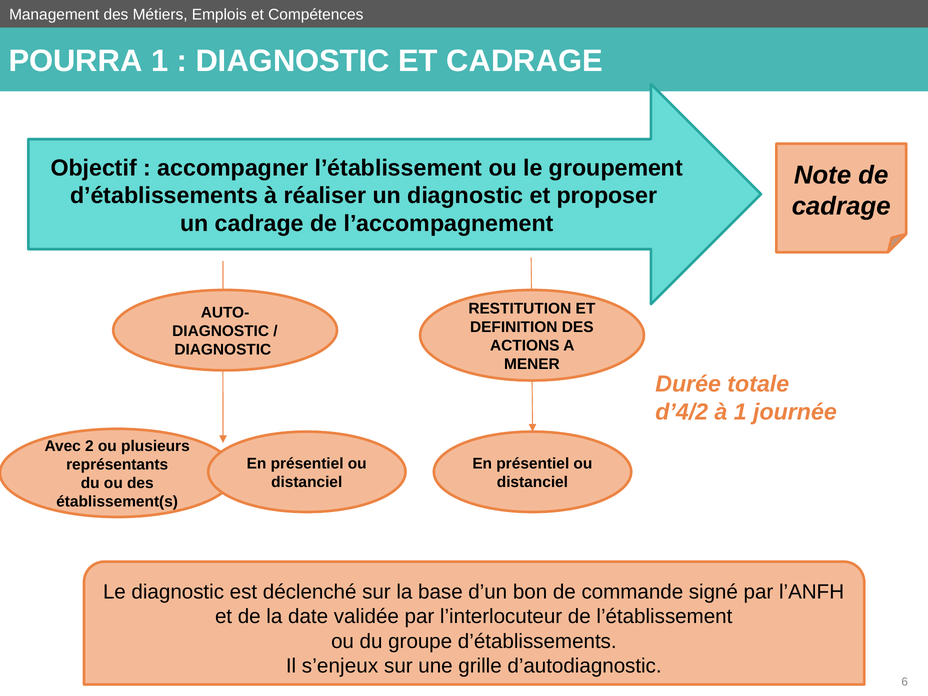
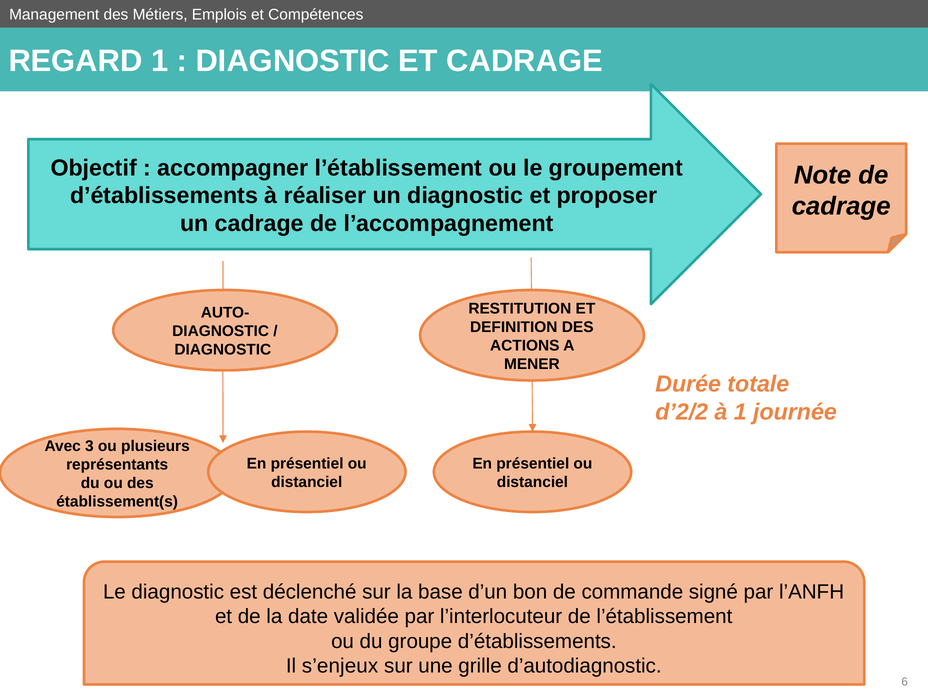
POURRA: POURRA -> REGARD (76, 61)
d’4/2: d’4/2 -> d’2/2 (682, 412)
2: 2 -> 3 (89, 446)
